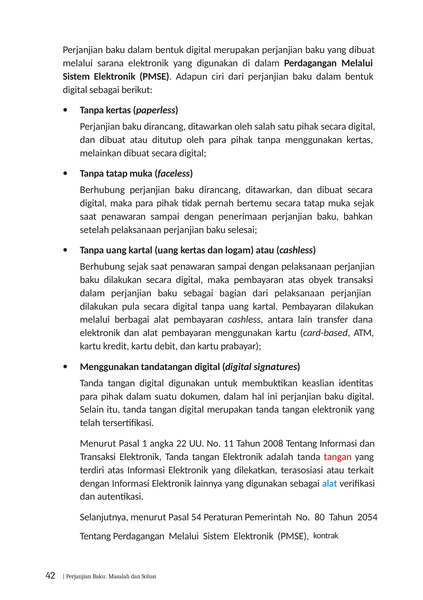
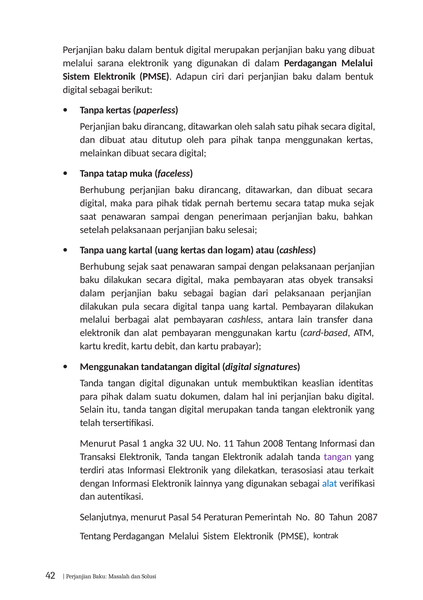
22: 22 -> 32 (181, 443)
tangan colour: red -> purple (338, 457)
2054: 2054 -> 2087 (367, 517)
